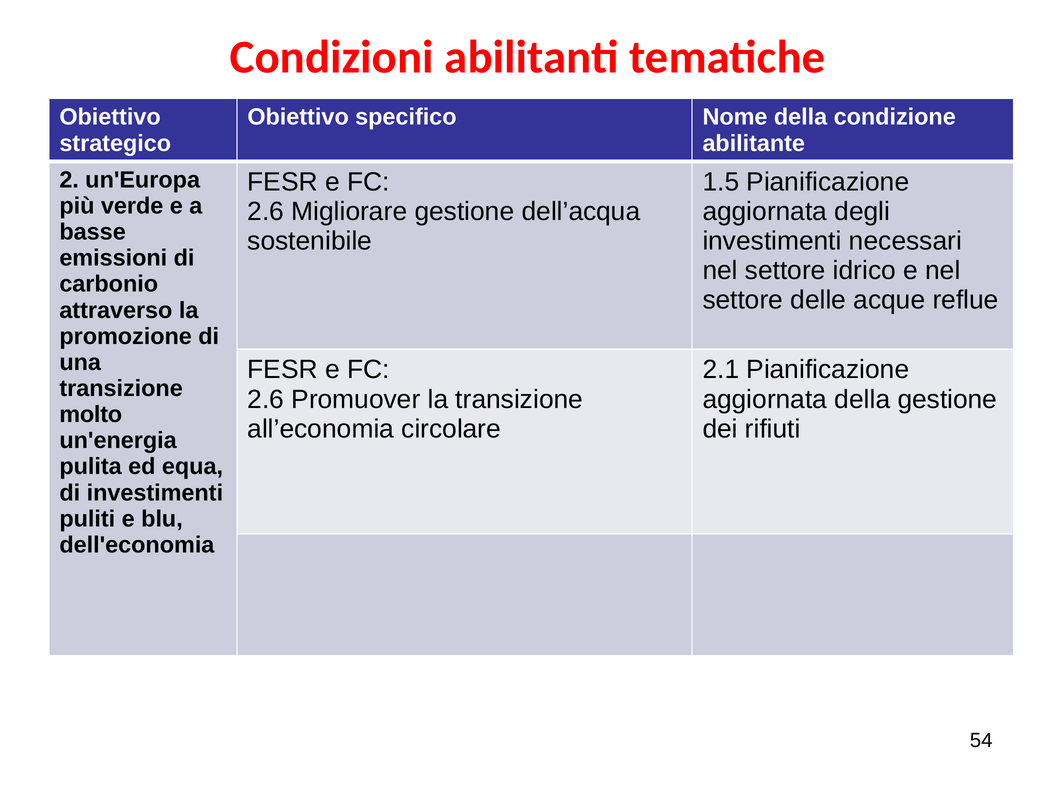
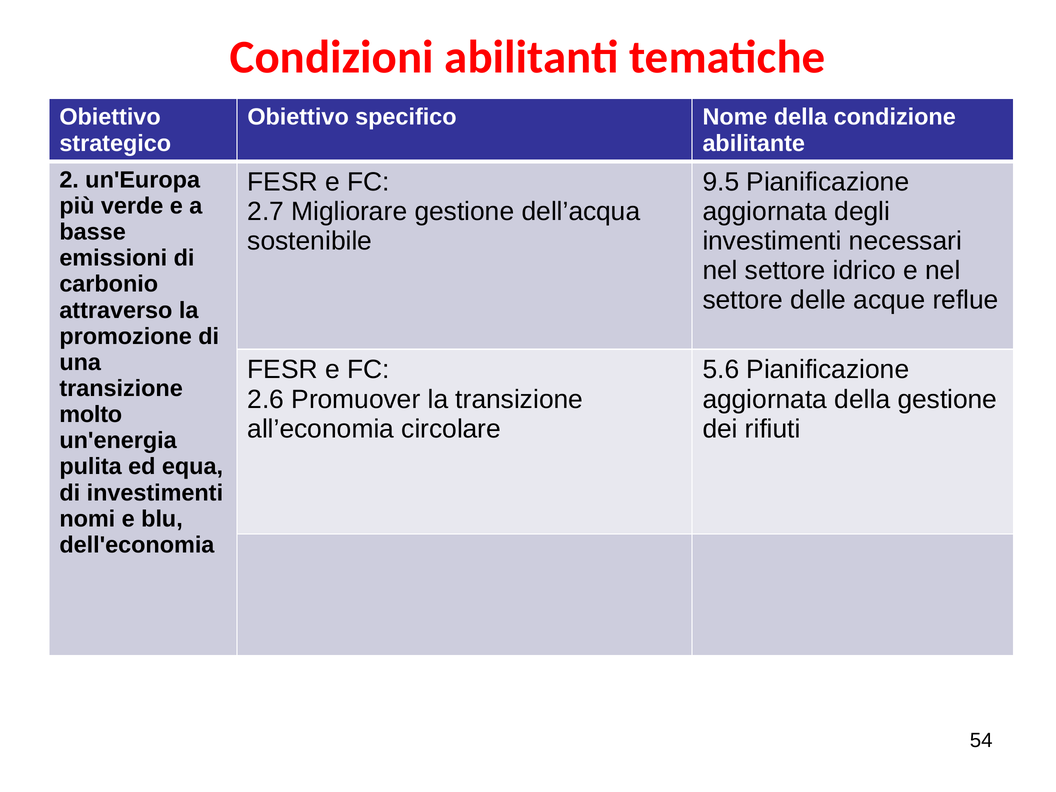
1.5: 1.5 -> 9.5 (721, 182)
2.6: 2.6 -> 2.7 (266, 211)
2.1: 2.1 -> 5.6 (721, 370)
puliti: puliti -> nomi (87, 519)
